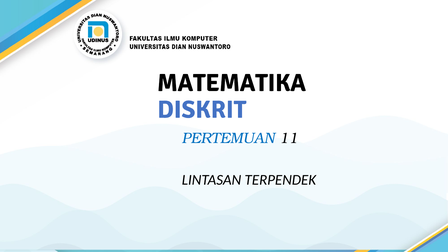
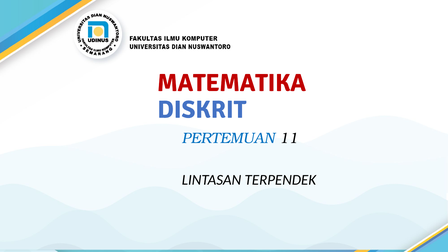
MATEMATIKA colour: black -> red (232, 83)
